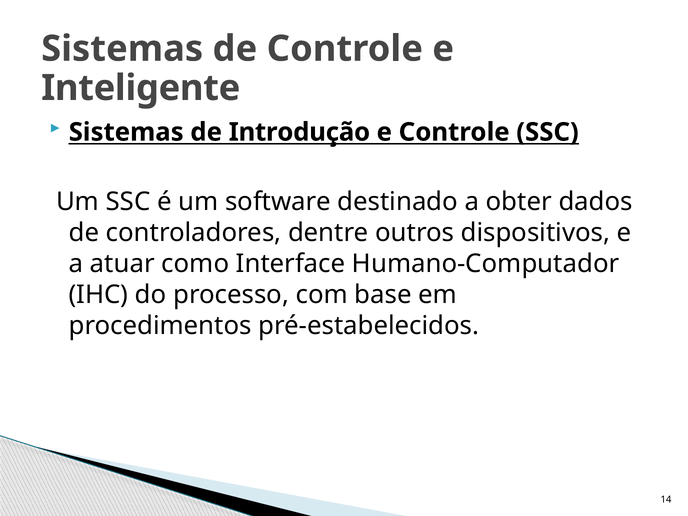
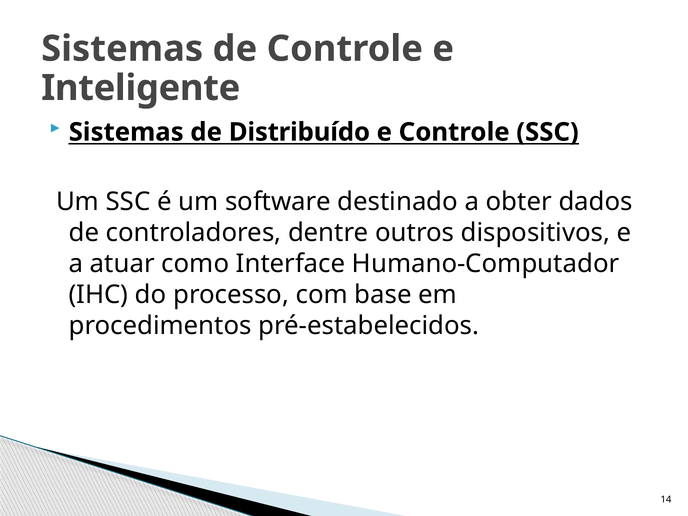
Introdução: Introdução -> Distribuído (299, 132)
